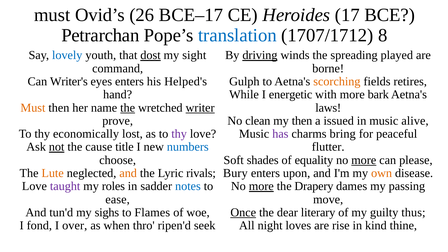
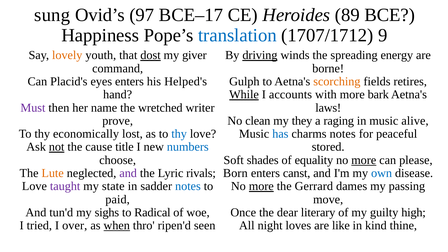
must: must -> sung (52, 15)
26: 26 -> 97 (142, 15)
17: 17 -> 89 (347, 15)
Petrarchan: Petrarchan -> Happiness (100, 35)
8: 8 -> 9 (383, 35)
lovely colour: blue -> orange (67, 55)
sight: sight -> giver (194, 55)
played: played -> energy (397, 55)
Writer's: Writer's -> Placid's (69, 81)
While underline: none -> present (244, 95)
energetic: energetic -> accounts (291, 95)
Must colour: orange -> purple (33, 108)
the underline: present -> none (128, 108)
writer underline: present -> none (200, 108)
my then: then -> they (302, 121)
issued: issued -> raging (339, 121)
thy colour: purple -> blue (179, 134)
has colour: purple -> blue (280, 134)
charms bring: bring -> notes (343, 134)
flutter: flutter -> stored (328, 147)
and colour: orange -> purple (128, 173)
Bury: Bury -> Born (235, 173)
upon: upon -> canst (297, 173)
own colour: orange -> blue (382, 173)
roles: roles -> state (113, 186)
Drapery: Drapery -> Gerrard (314, 186)
ease: ease -> paid (118, 199)
Flames: Flames -> Radical (152, 212)
Once underline: present -> none (243, 212)
thus: thus -> high (414, 212)
fond: fond -> tried (39, 226)
when underline: none -> present (117, 226)
seek: seek -> seen (205, 226)
rise: rise -> like (341, 226)
